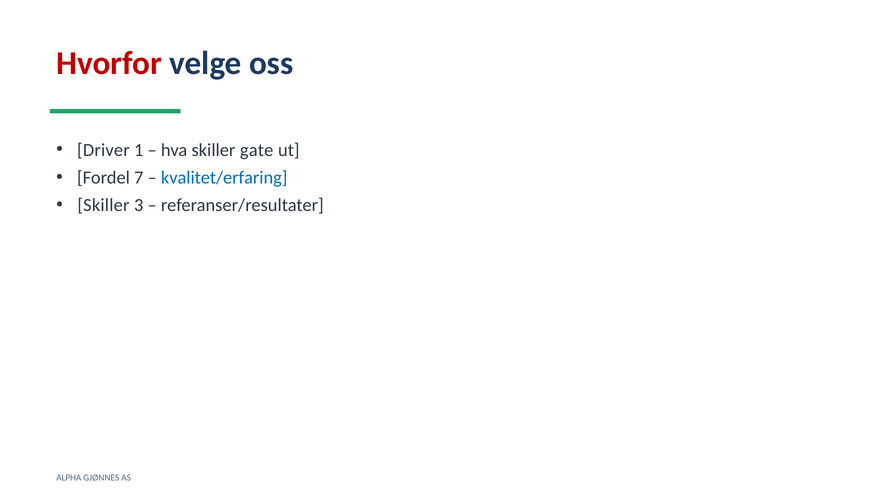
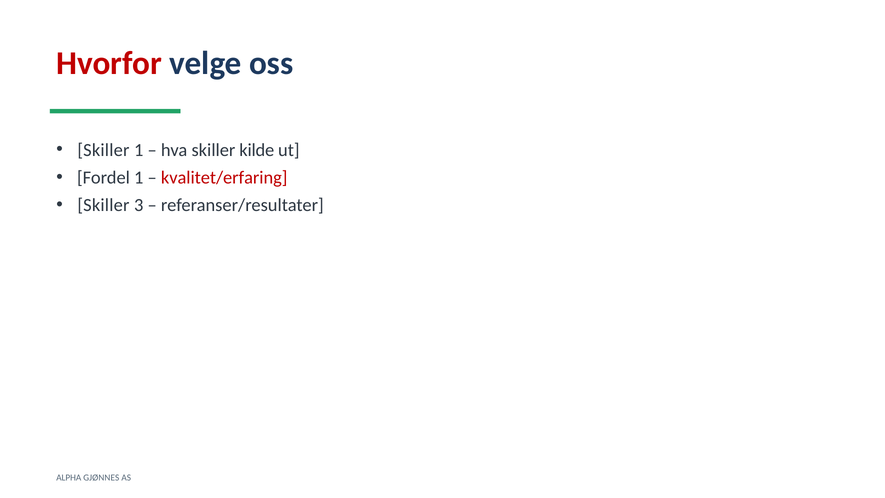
Driver: Driver -> Skiller (103, 150)
gate: gate -> kilde (257, 150)
Fordel 7: 7 -> 1 (139, 178)
kvalitet/erfaring colour: blue -> red (224, 178)
